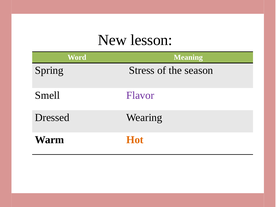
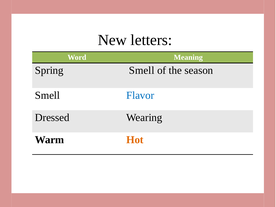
lesson: lesson -> letters (151, 40)
Spring Stress: Stress -> Smell (142, 70)
Flavor colour: purple -> blue (140, 95)
